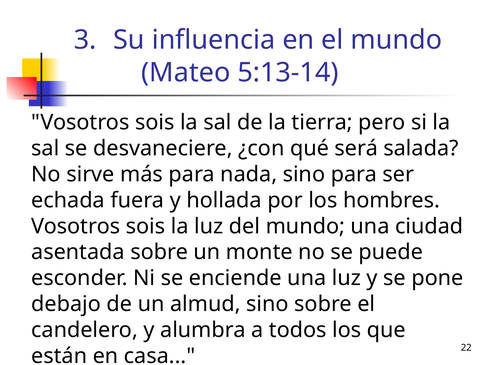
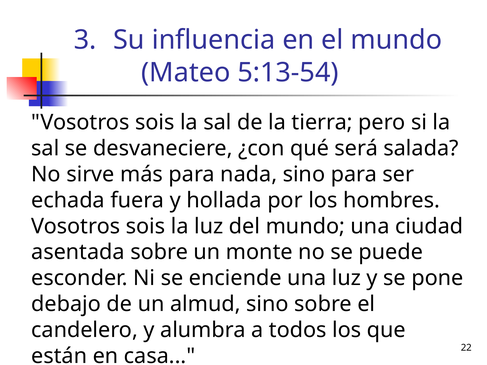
5:13-14: 5:13-14 -> 5:13-54 (288, 72)
